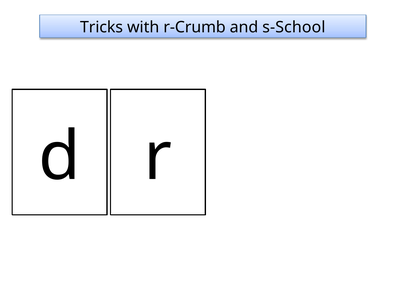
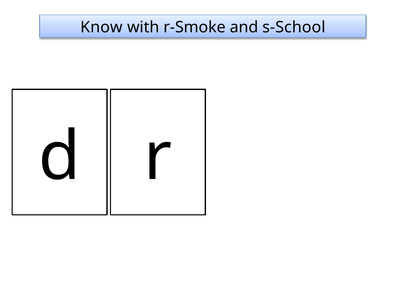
Tricks: Tricks -> Know (101, 27)
r-Crumb: r-Crumb -> r-Smoke (194, 27)
